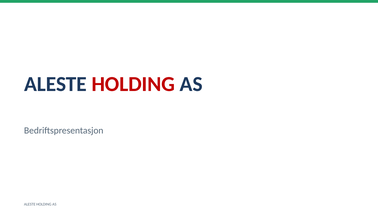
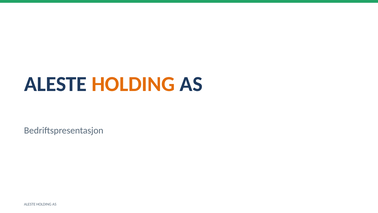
HOLDING colour: red -> orange (133, 84)
